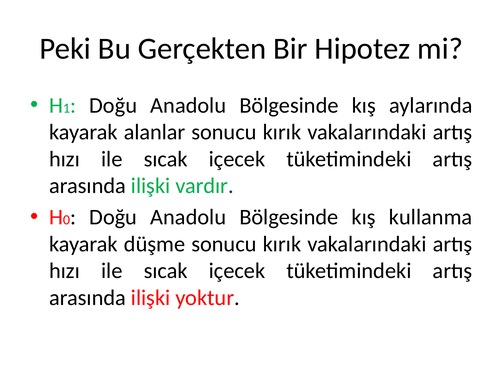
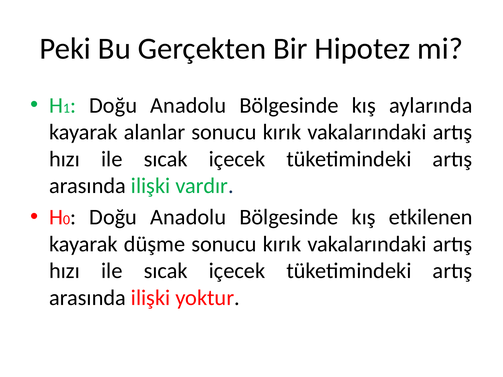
kullanma: kullanma -> etkilenen (431, 217)
